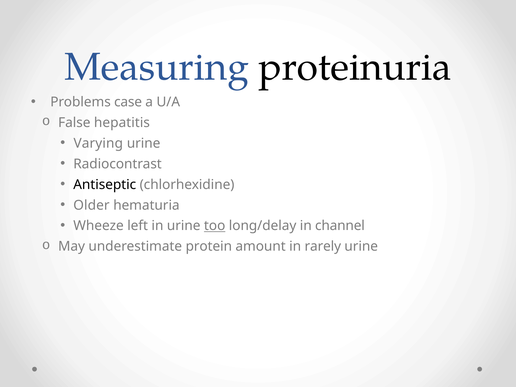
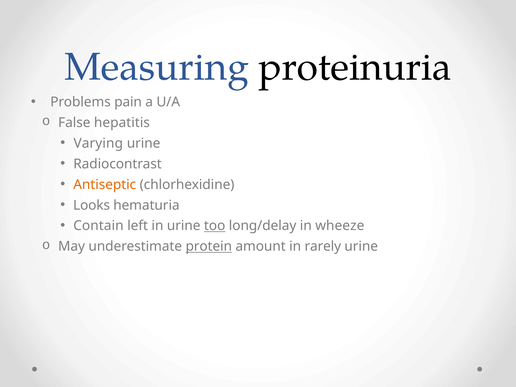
case: case -> pain (128, 102)
Antiseptic colour: black -> orange (105, 185)
Older: Older -> Looks (92, 205)
Wheeze: Wheeze -> Contain (98, 226)
channel: channel -> wheeze (340, 226)
protein underline: none -> present (209, 246)
